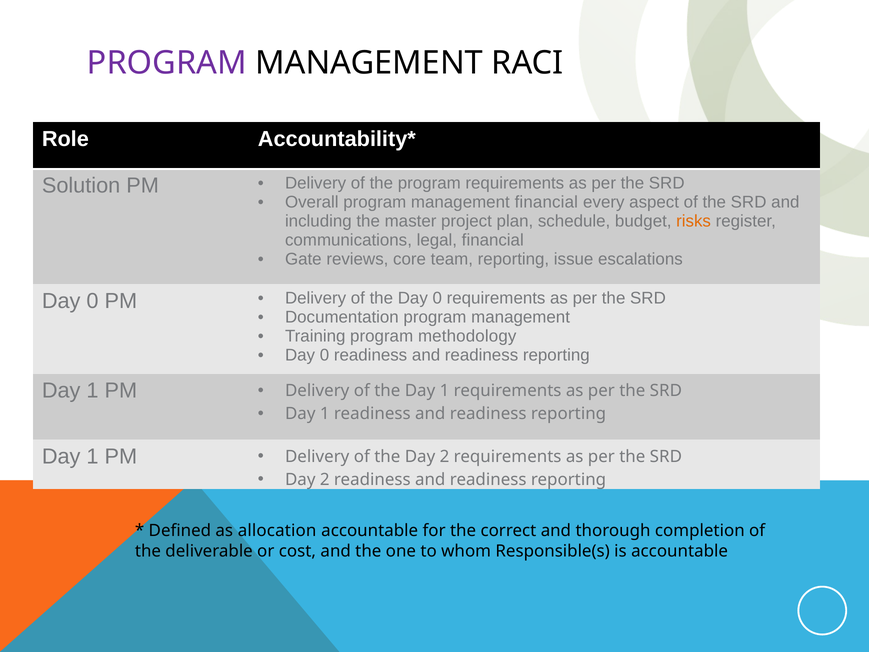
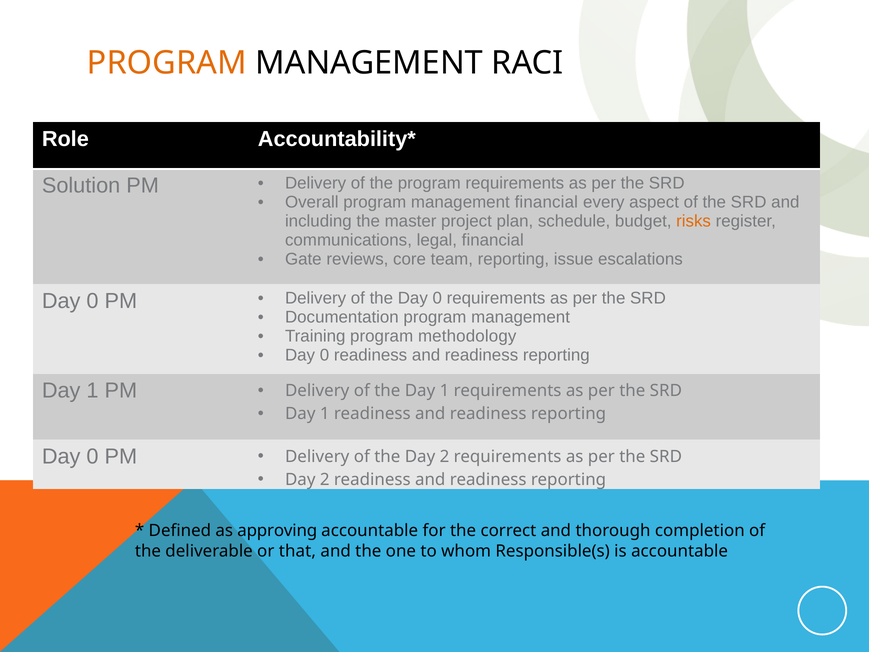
PROGRAM colour: purple -> orange (167, 63)
1: 1 -> 0 (93, 456)
allocation: allocation -> approving (277, 531)
cost: cost -> that (297, 551)
